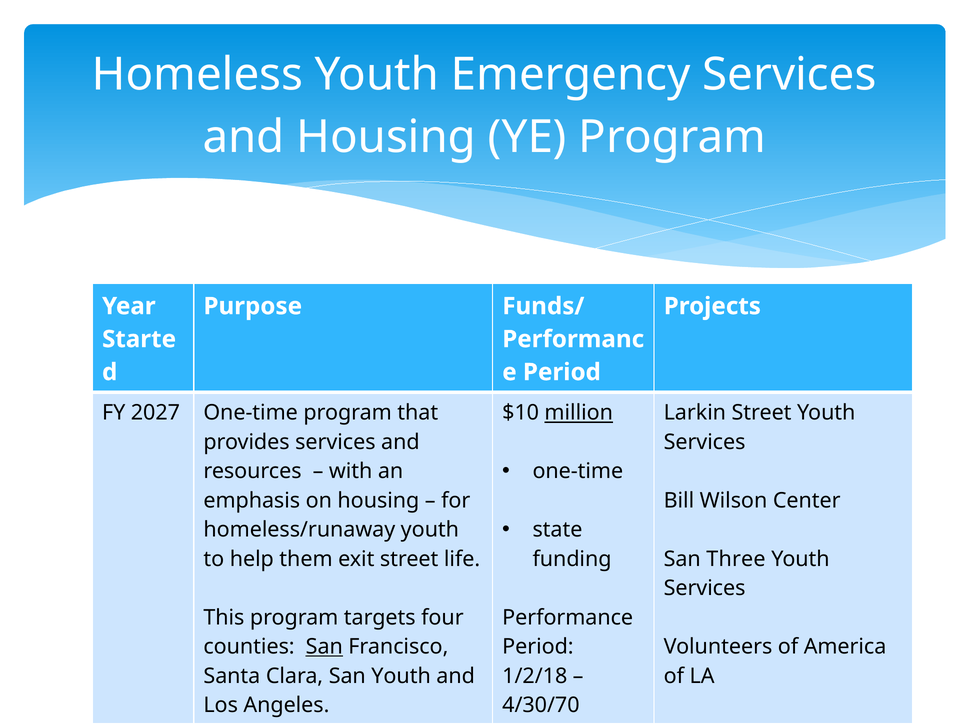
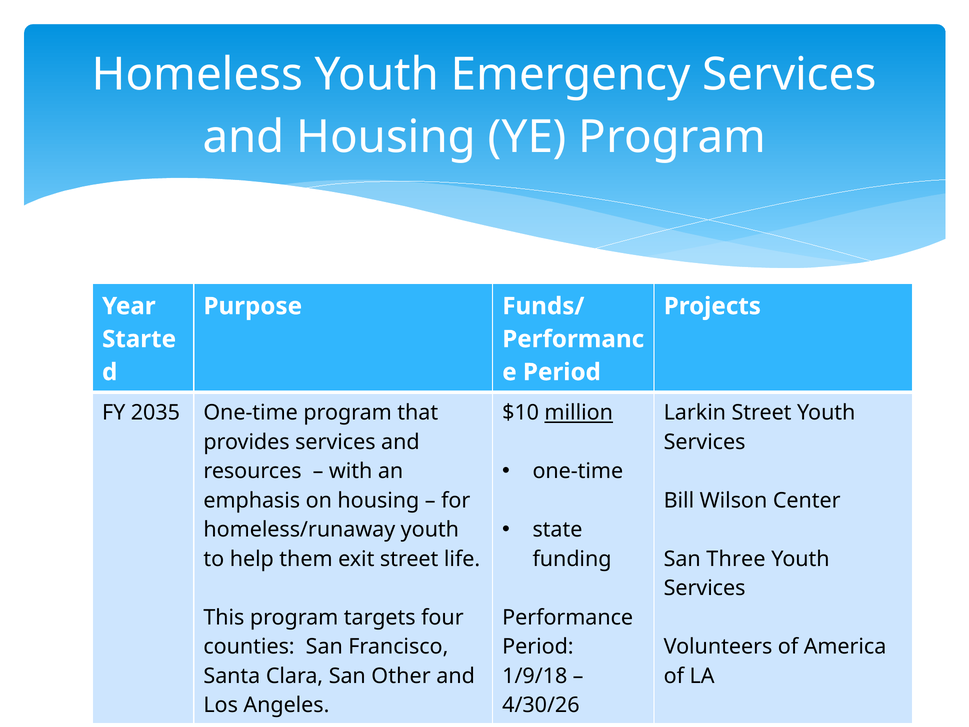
2027: 2027 -> 2035 (155, 413)
San underline: present -> none (324, 647)
San Youth: Youth -> Other (401, 676)
1/2/18: 1/2/18 -> 1/9/18 (535, 676)
4/30/70: 4/30/70 -> 4/30/26 (541, 705)
